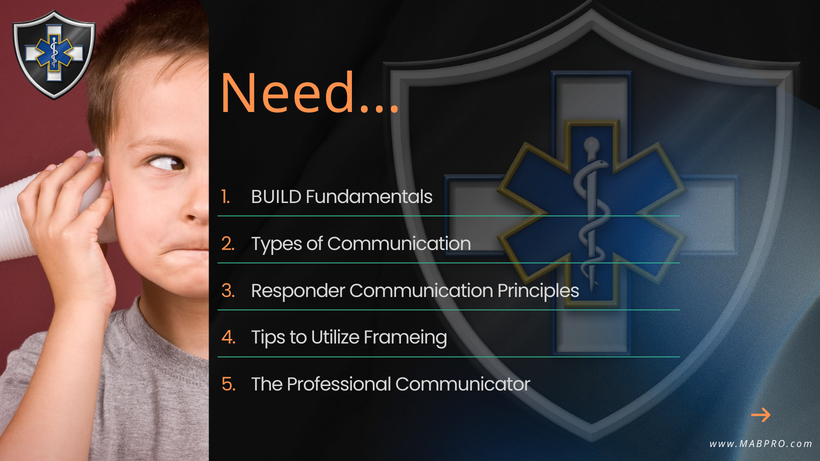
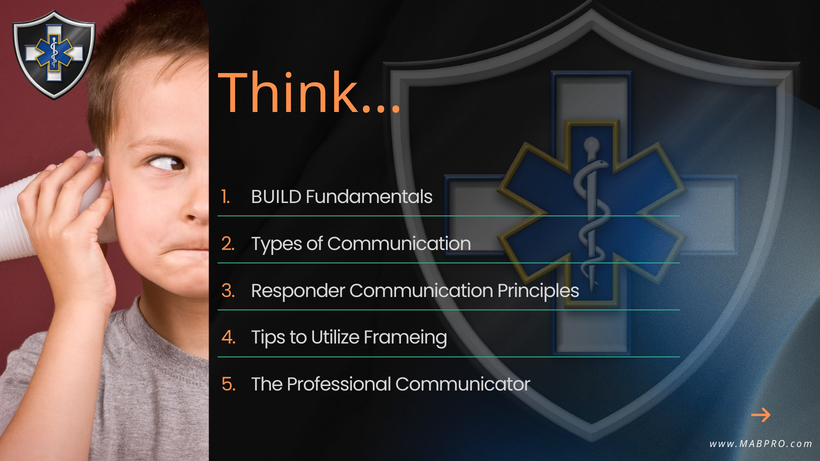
Need: Need -> Think (310, 94)
